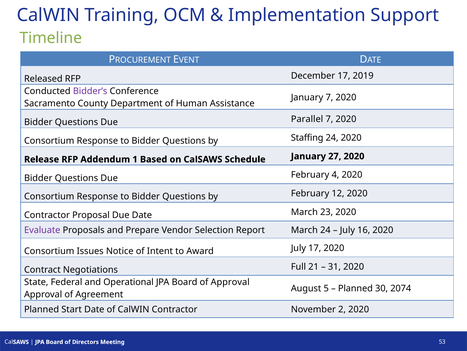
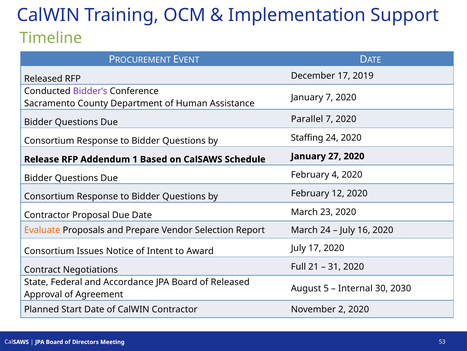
Evaluate colour: purple -> orange (42, 230)
Operational: Operational -> Accordance (128, 282)
of Approval: Approval -> Released (230, 282)
Planned: Planned -> Internal (355, 288)
2074: 2074 -> 2030 (401, 288)
